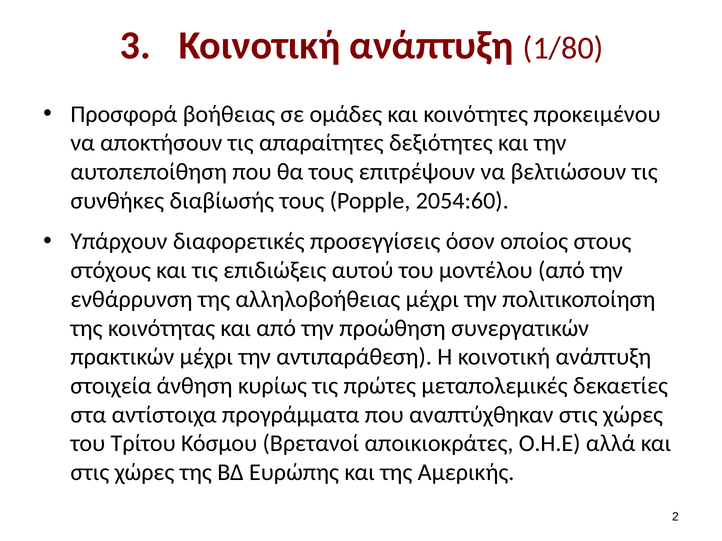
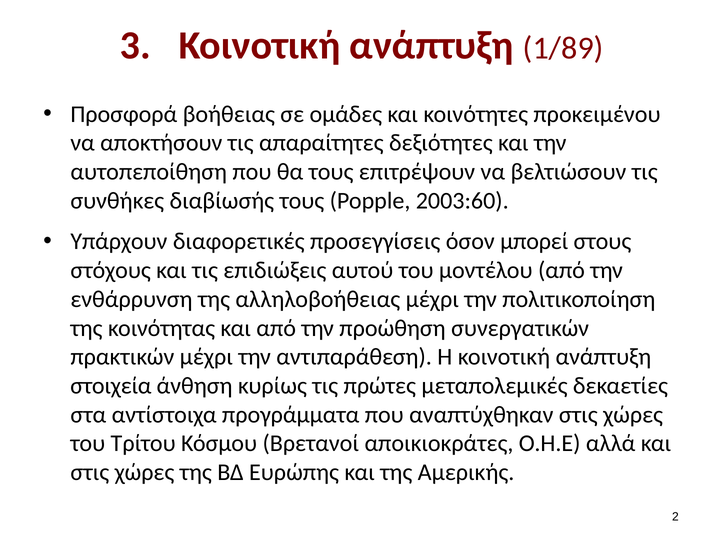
1/80: 1/80 -> 1/89 (563, 48)
2054:60: 2054:60 -> 2003:60 (462, 201)
οποίος: οποίος -> μπορεί (534, 242)
